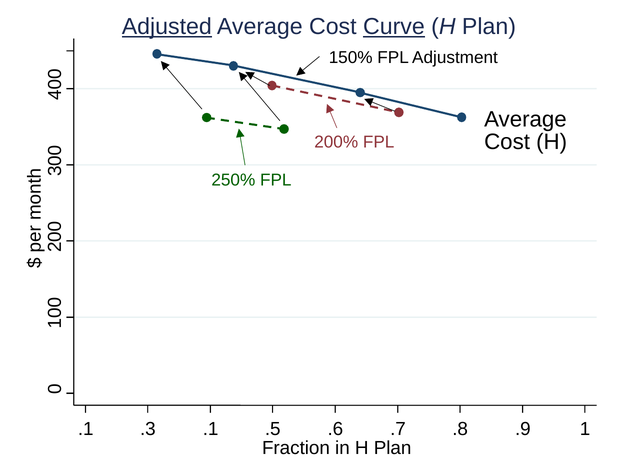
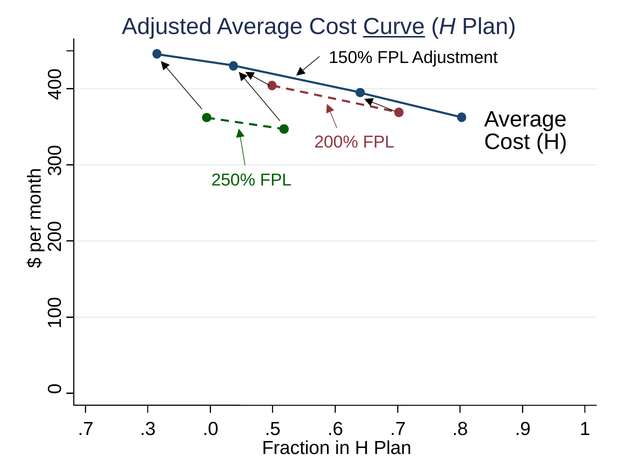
Adjusted underline: present -> none (167, 27)
.1: .1 -> .7 (86, 429)
.3 .1: .1 -> .0 (211, 429)
